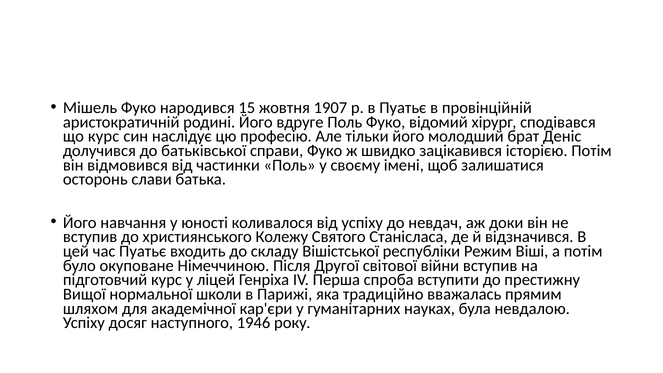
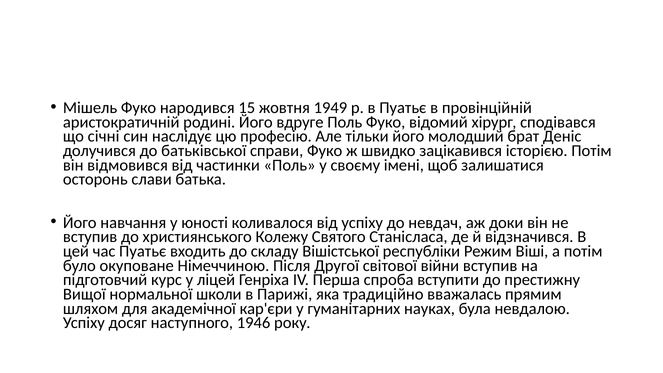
1907: 1907 -> 1949 (330, 108)
що курс: курс -> січні (104, 136)
